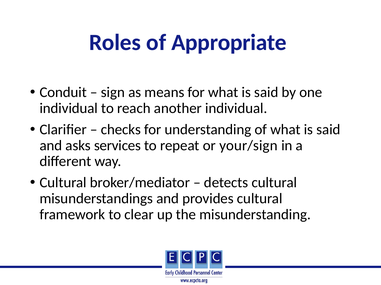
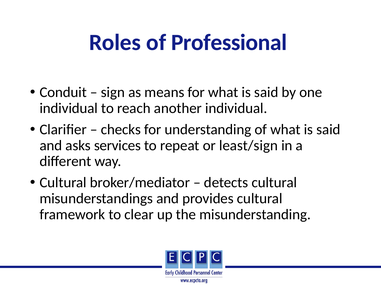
Appropriate: Appropriate -> Professional (229, 43)
your/sign: your/sign -> least/sign (248, 146)
